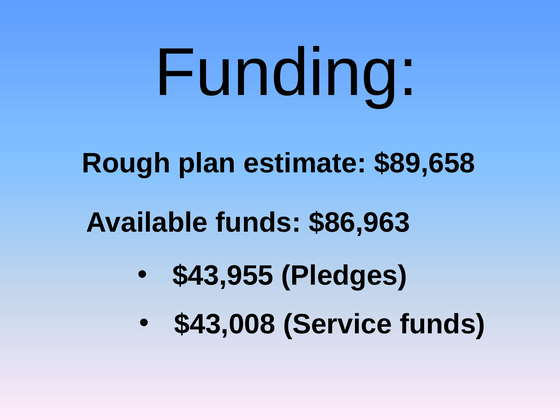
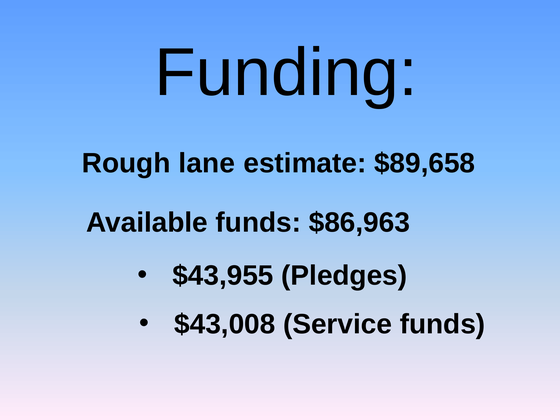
plan: plan -> lane (207, 163)
